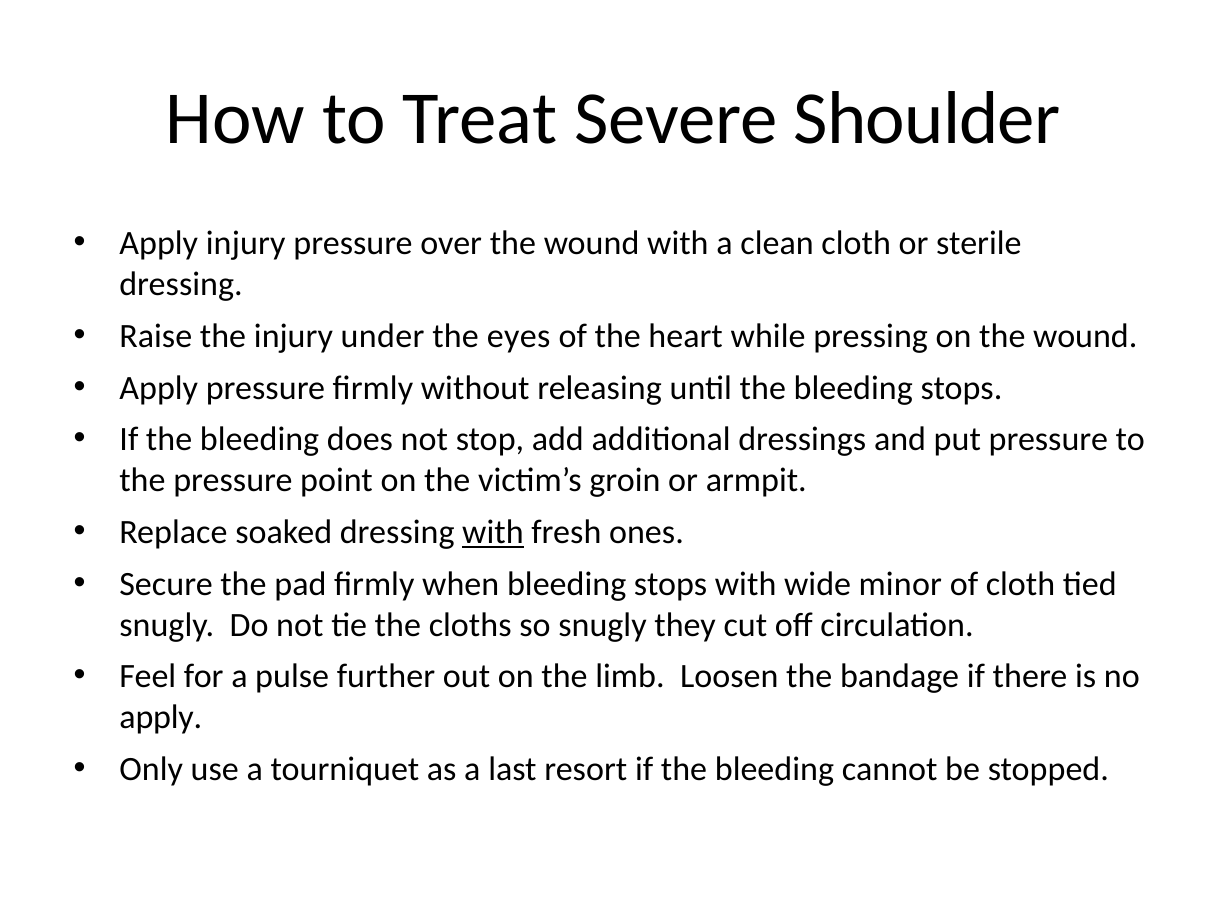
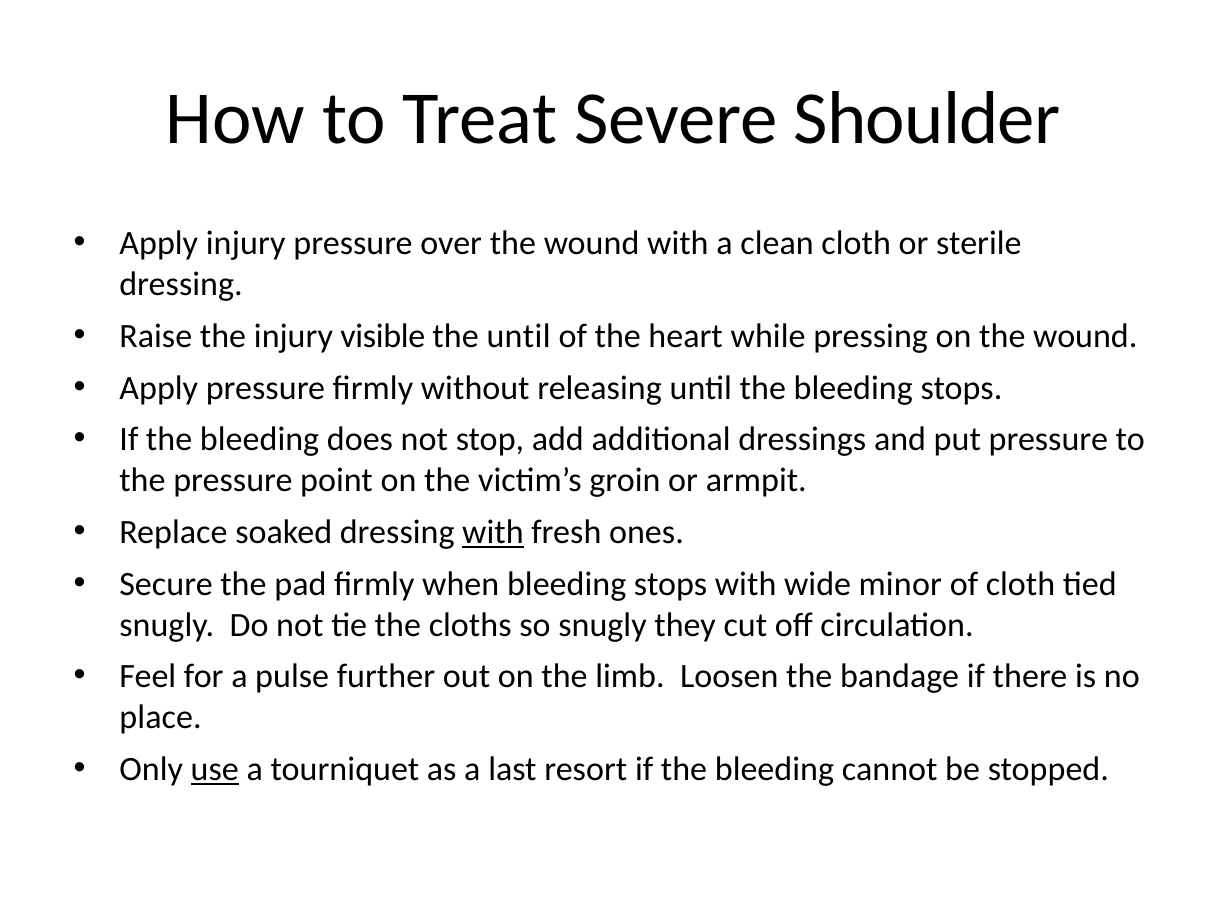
under: under -> visible (383, 336)
the eyes: eyes -> until (519, 336)
apply: apply -> place (161, 717)
use underline: none -> present (215, 769)
